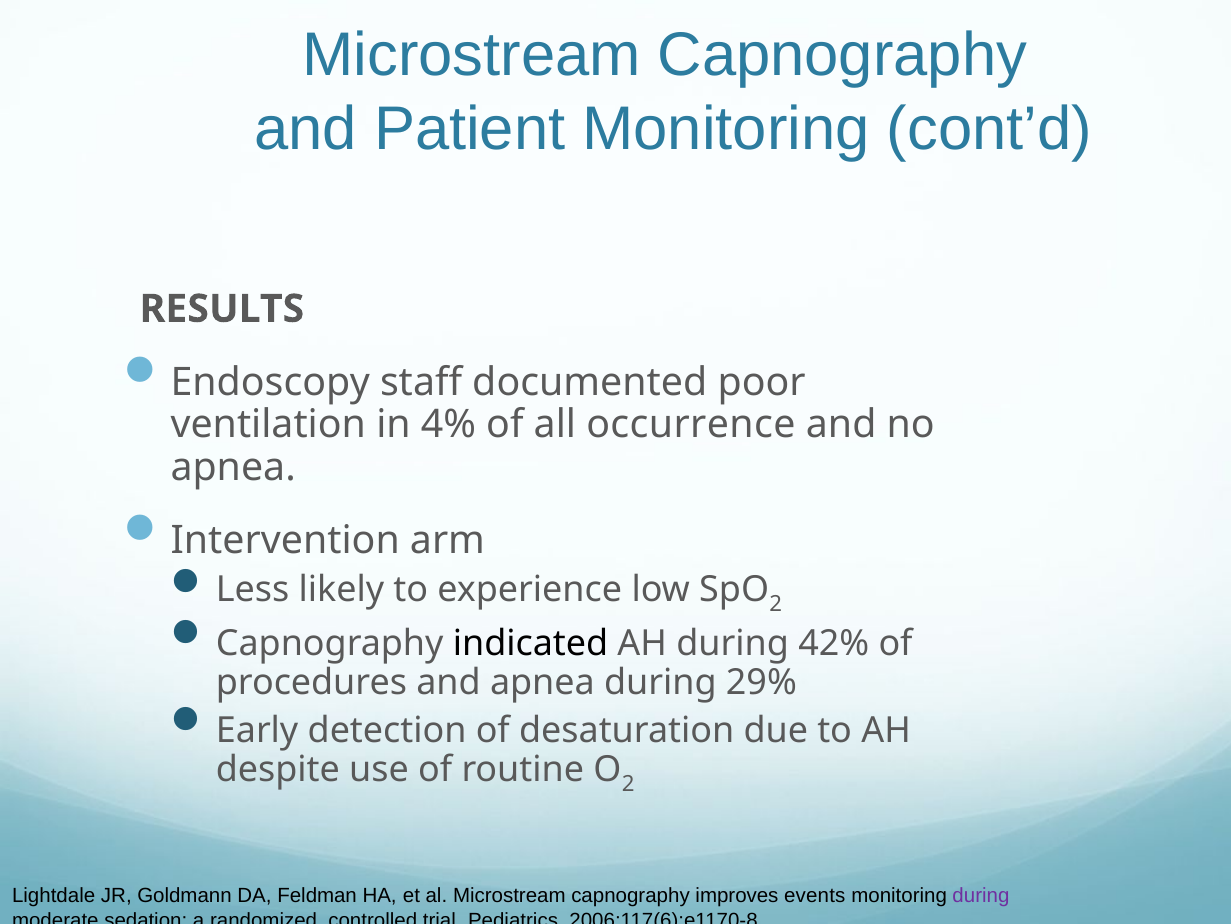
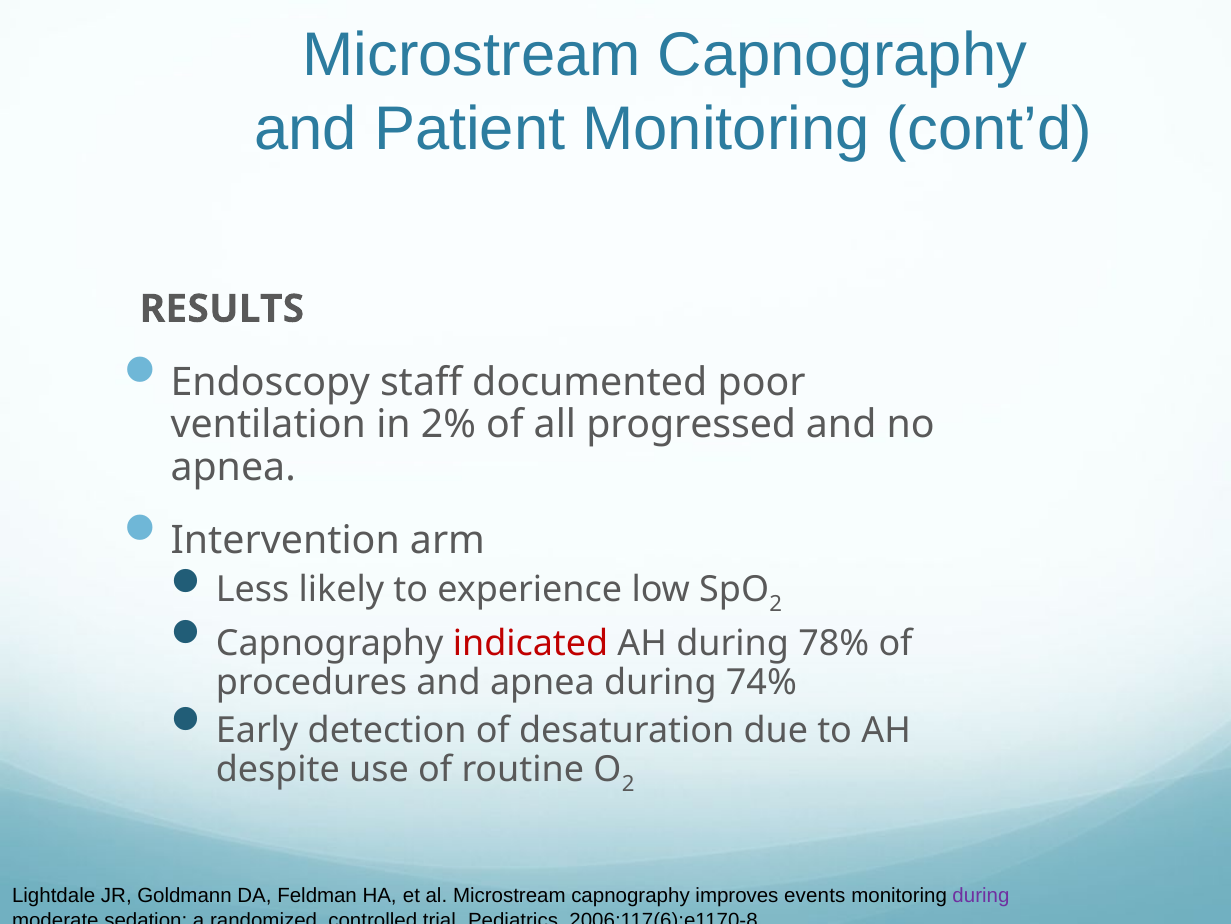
4%: 4% -> 2% (448, 424)
occurrence: occurrence -> progressed (691, 424)
indicated colour: black -> red (531, 644)
42%: 42% -> 78% (834, 644)
29%: 29% -> 74% (761, 682)
